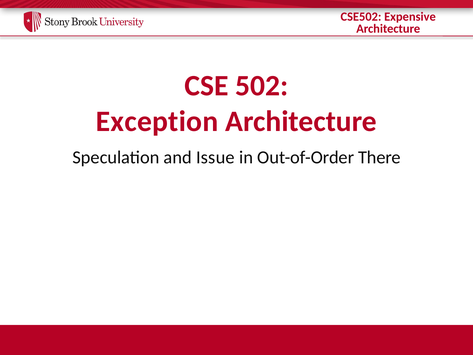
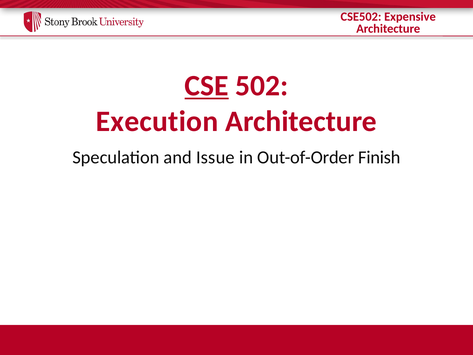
CSE underline: none -> present (207, 86)
Exception: Exception -> Execution (157, 121)
There: There -> Finish (379, 157)
